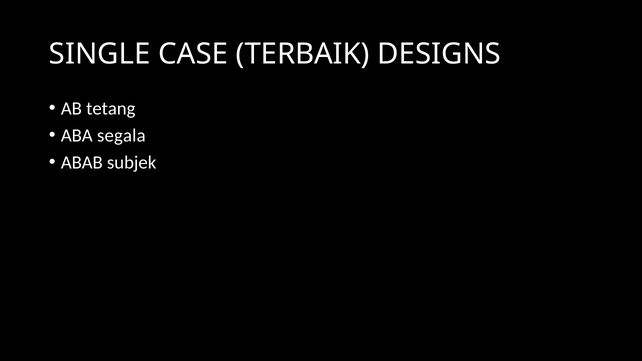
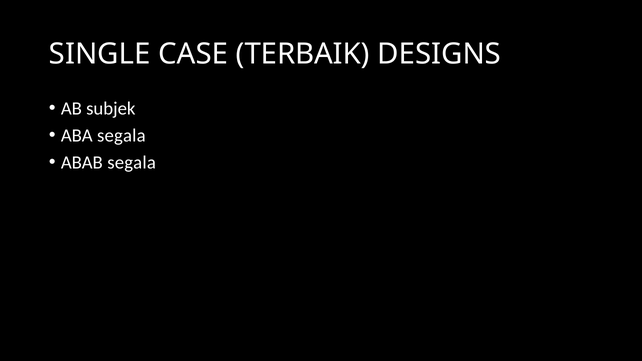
tetang: tetang -> subjek (111, 109)
ABAB subjek: subjek -> segala (132, 162)
